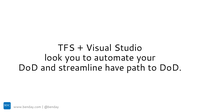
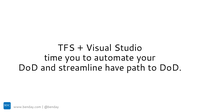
look: look -> time (53, 58)
